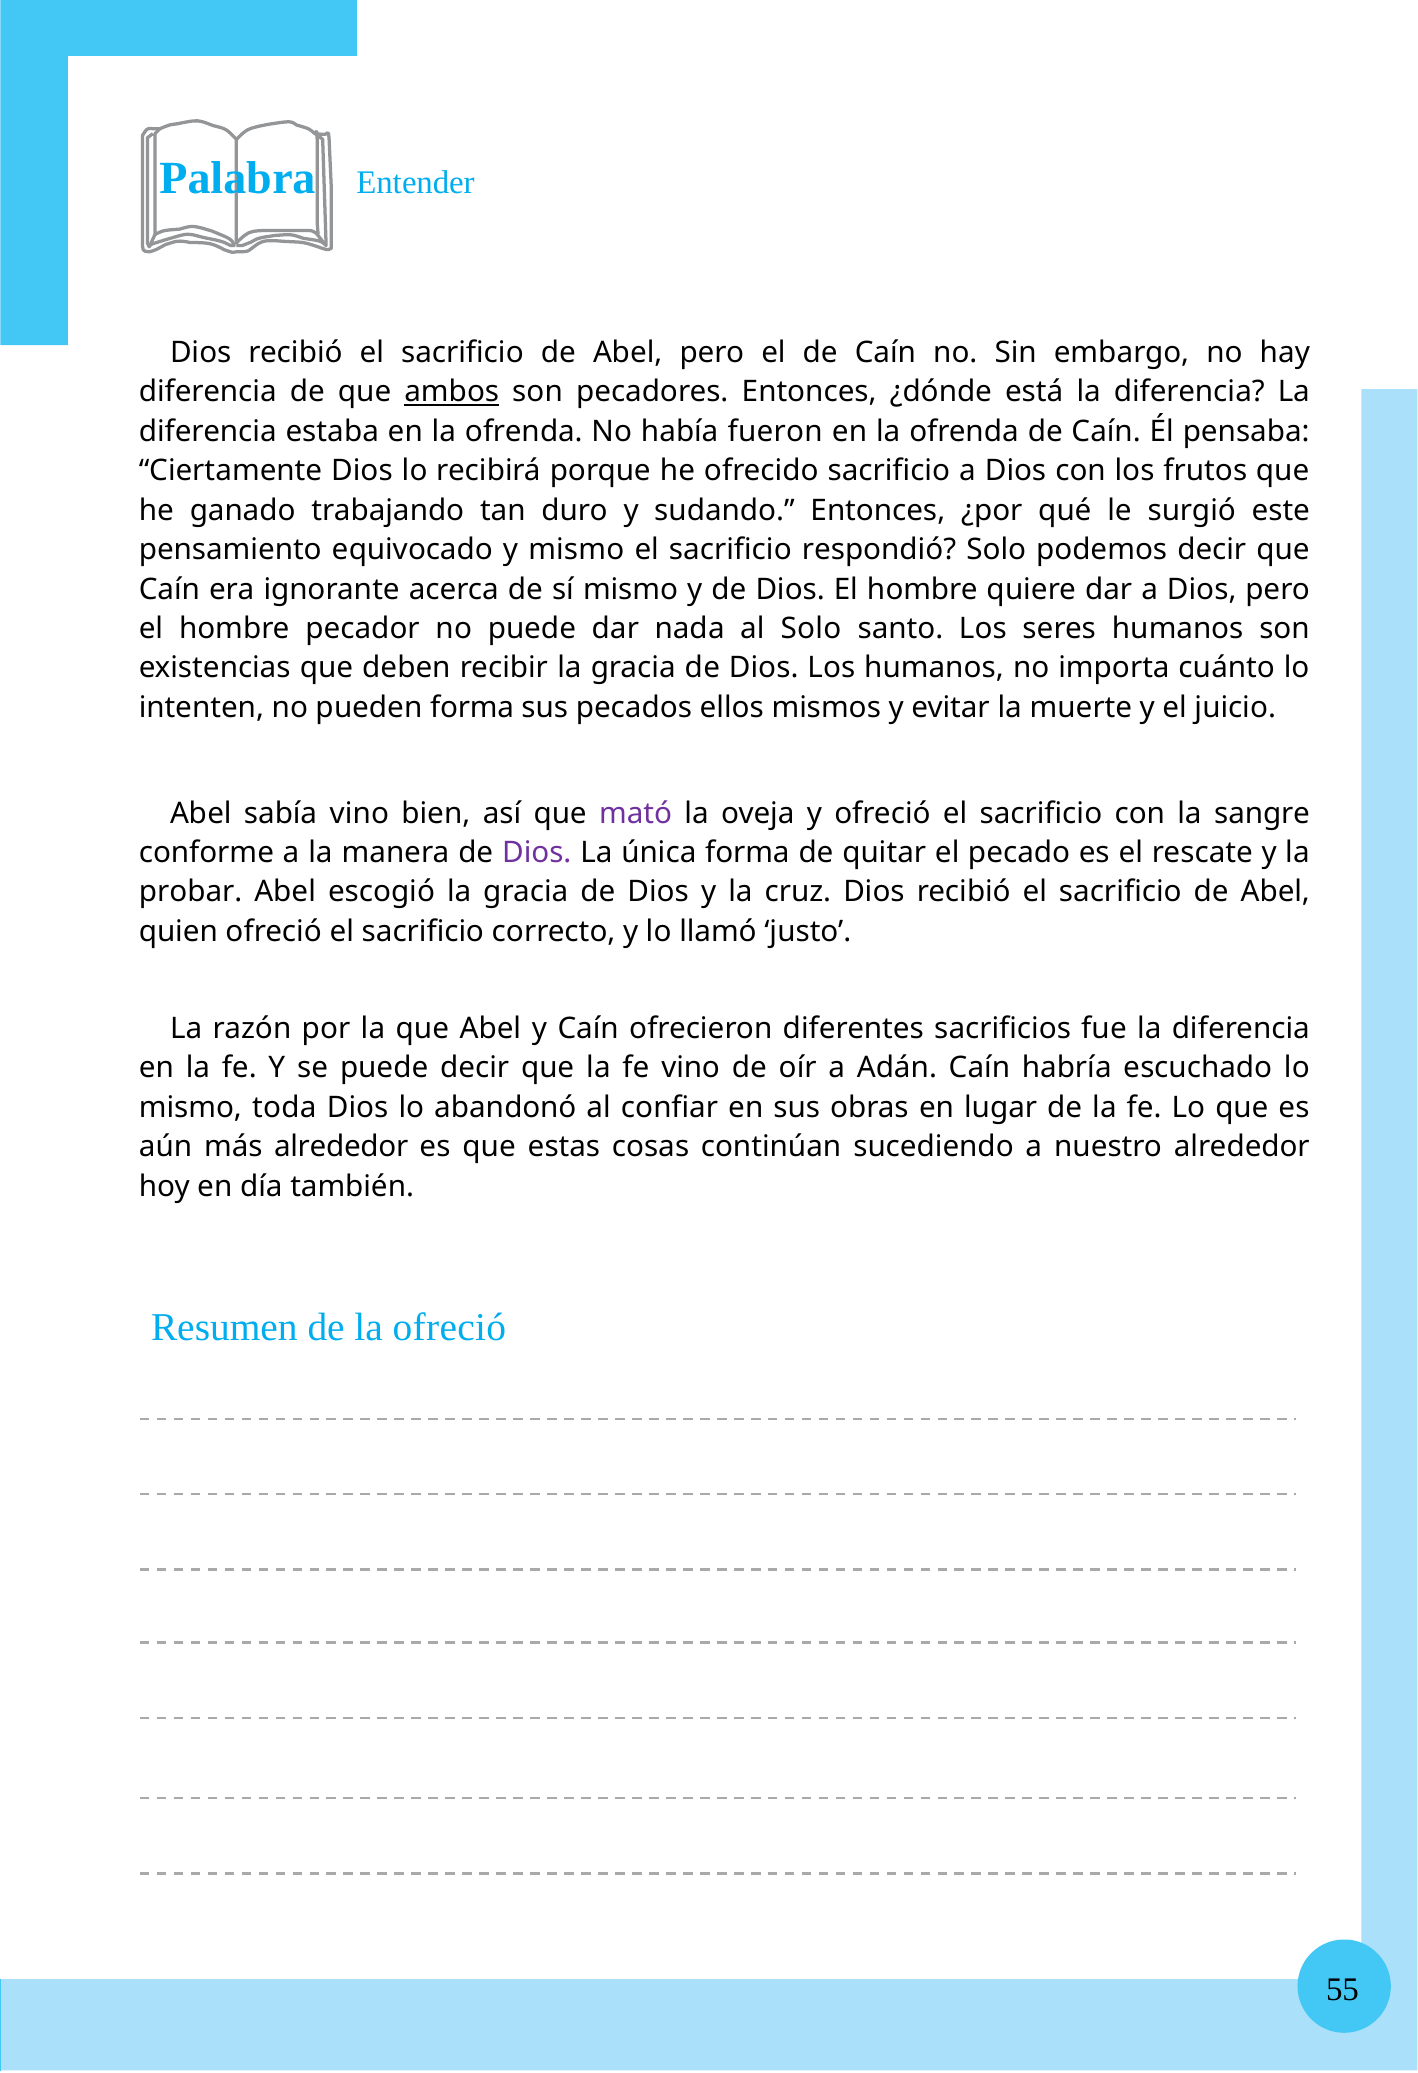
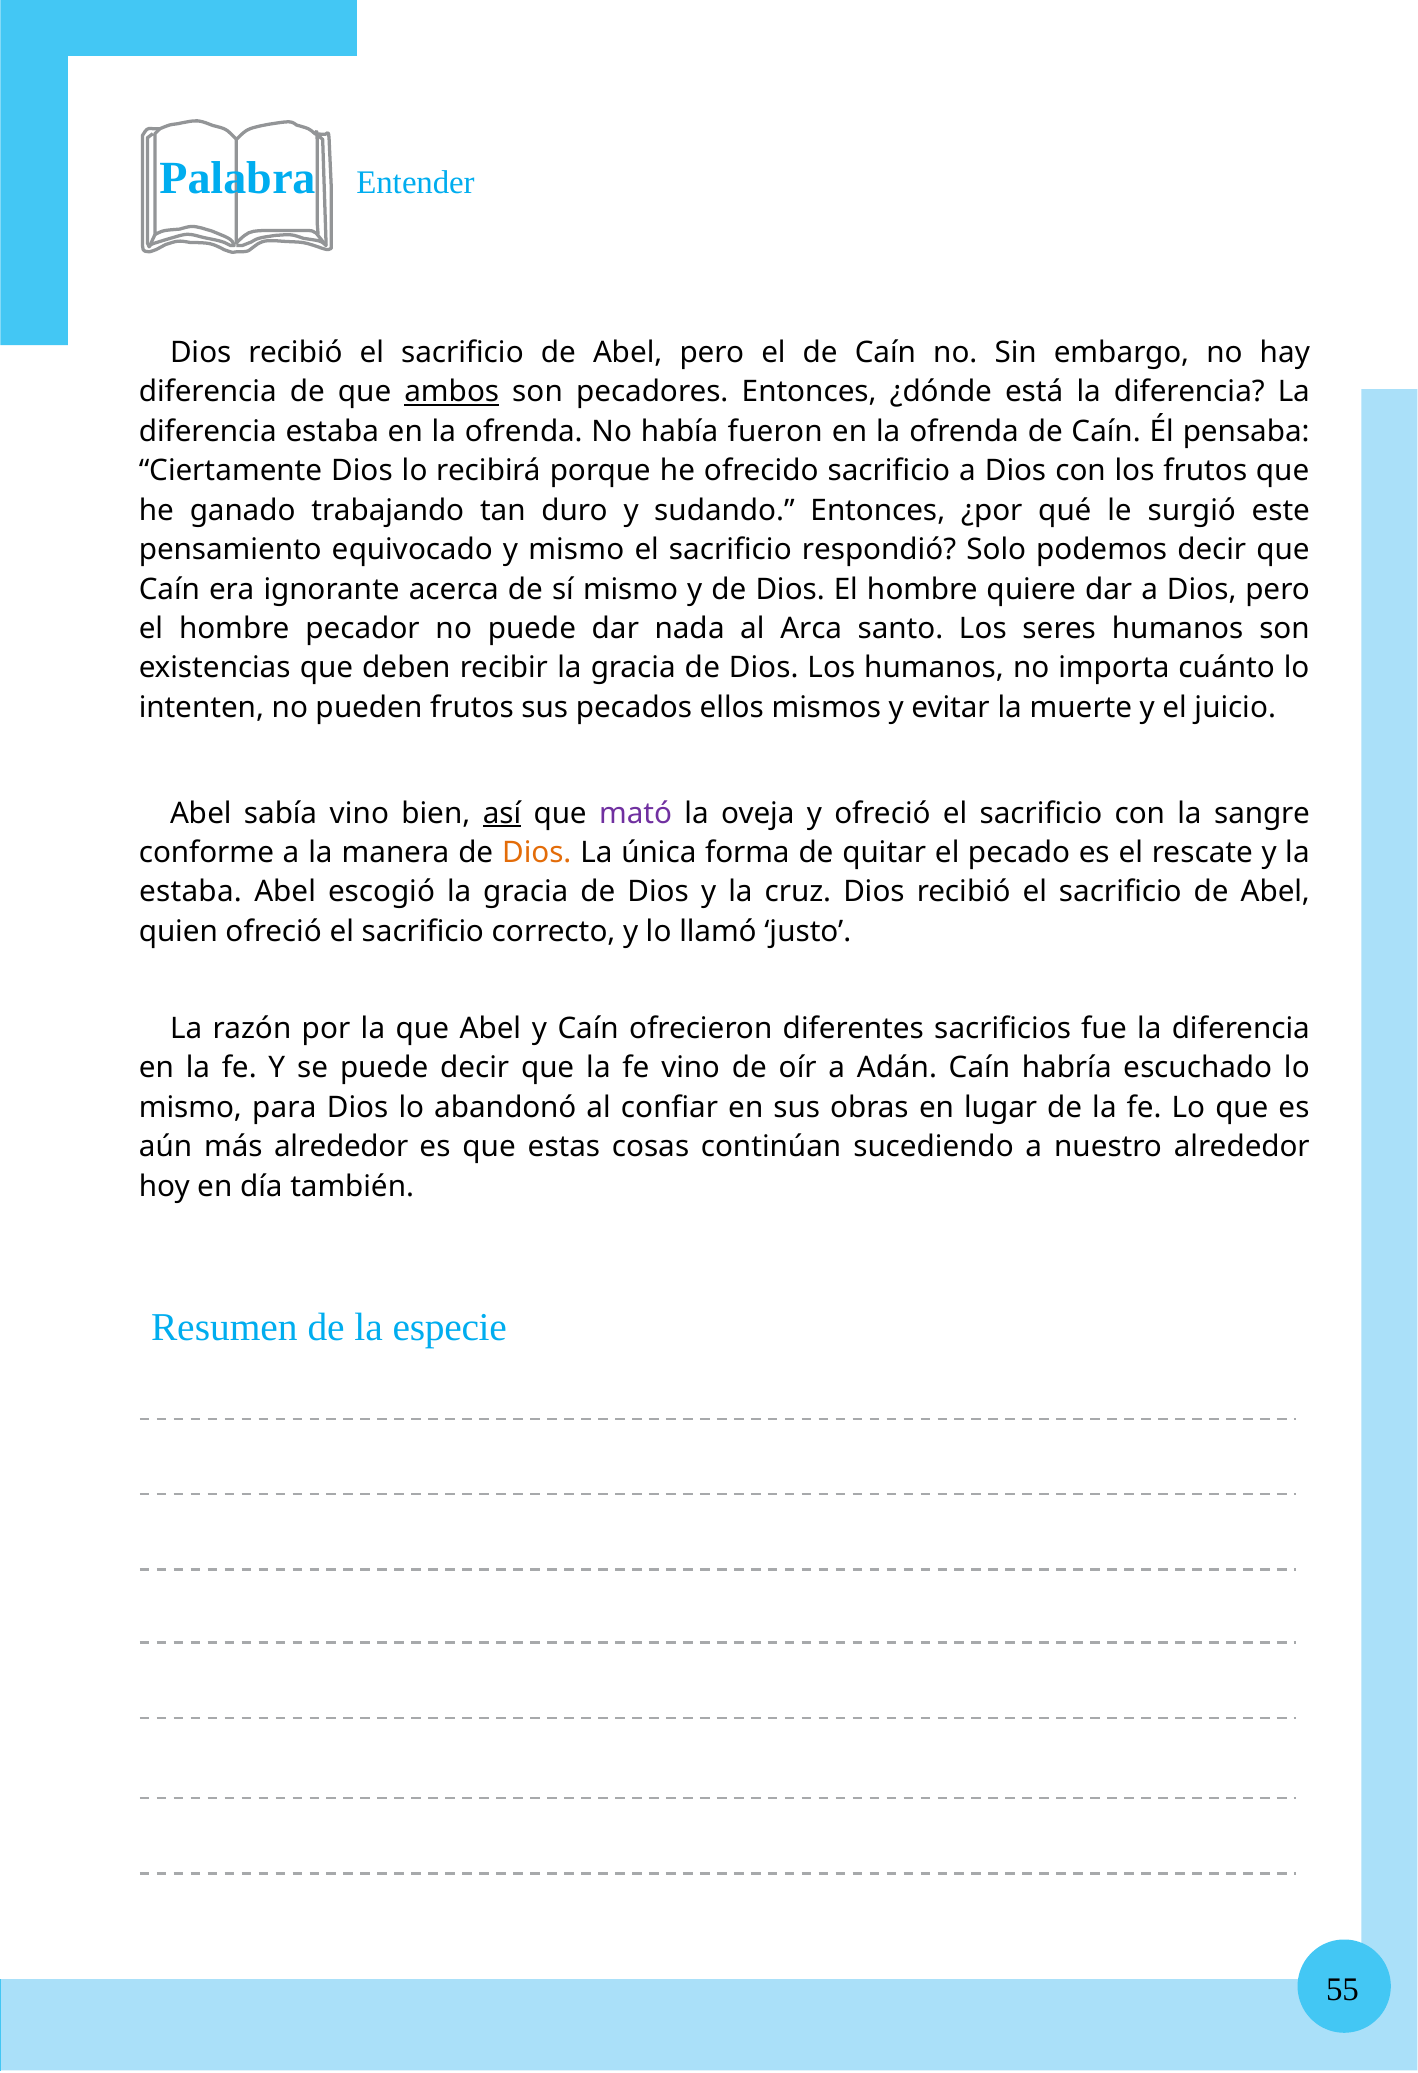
al Solo: Solo -> Arca (811, 629)
pueden forma: forma -> frutos (472, 707)
así underline: none -> present (502, 813)
Dios colour: purple -> orange (537, 853)
probar: probar -> estaba (190, 892)
toda: toda -> para (284, 1107)
la ofreció: ofreció -> especie (450, 1328)
